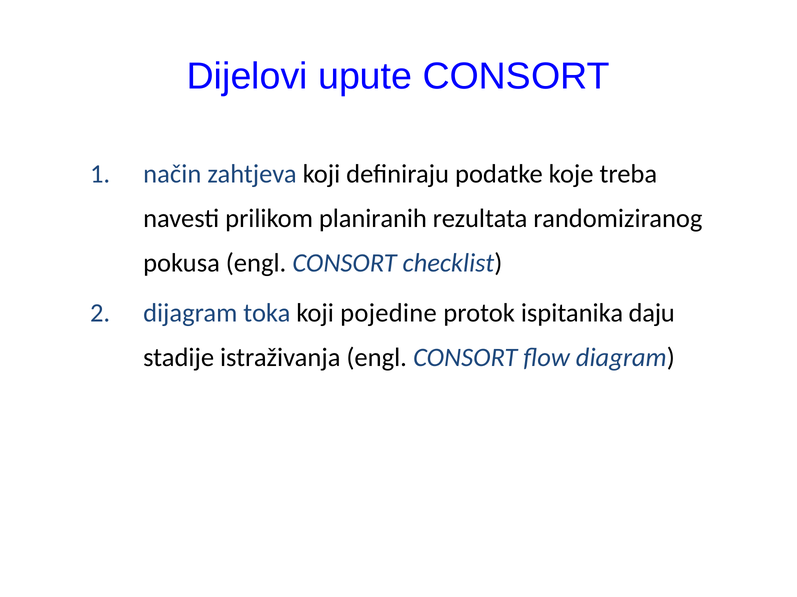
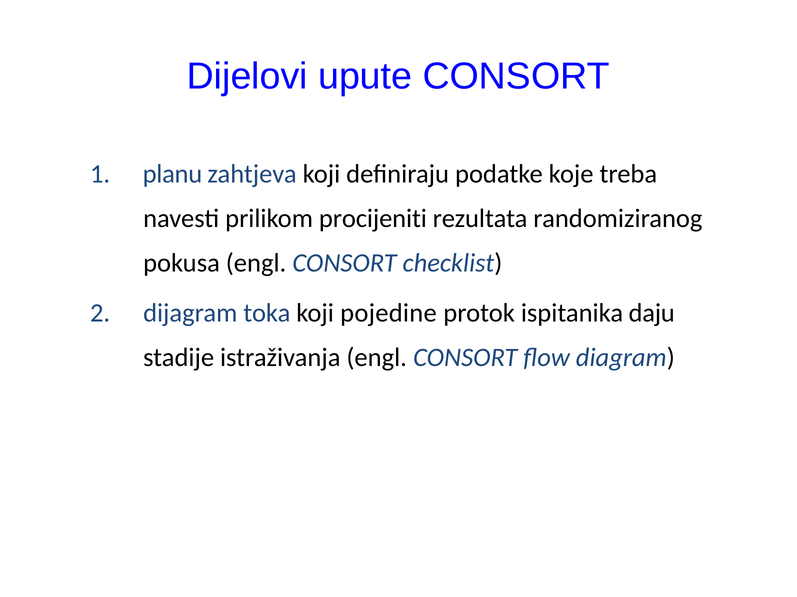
način: način -> planu (172, 174)
planiranih: planiranih -> procijeniti (373, 219)
